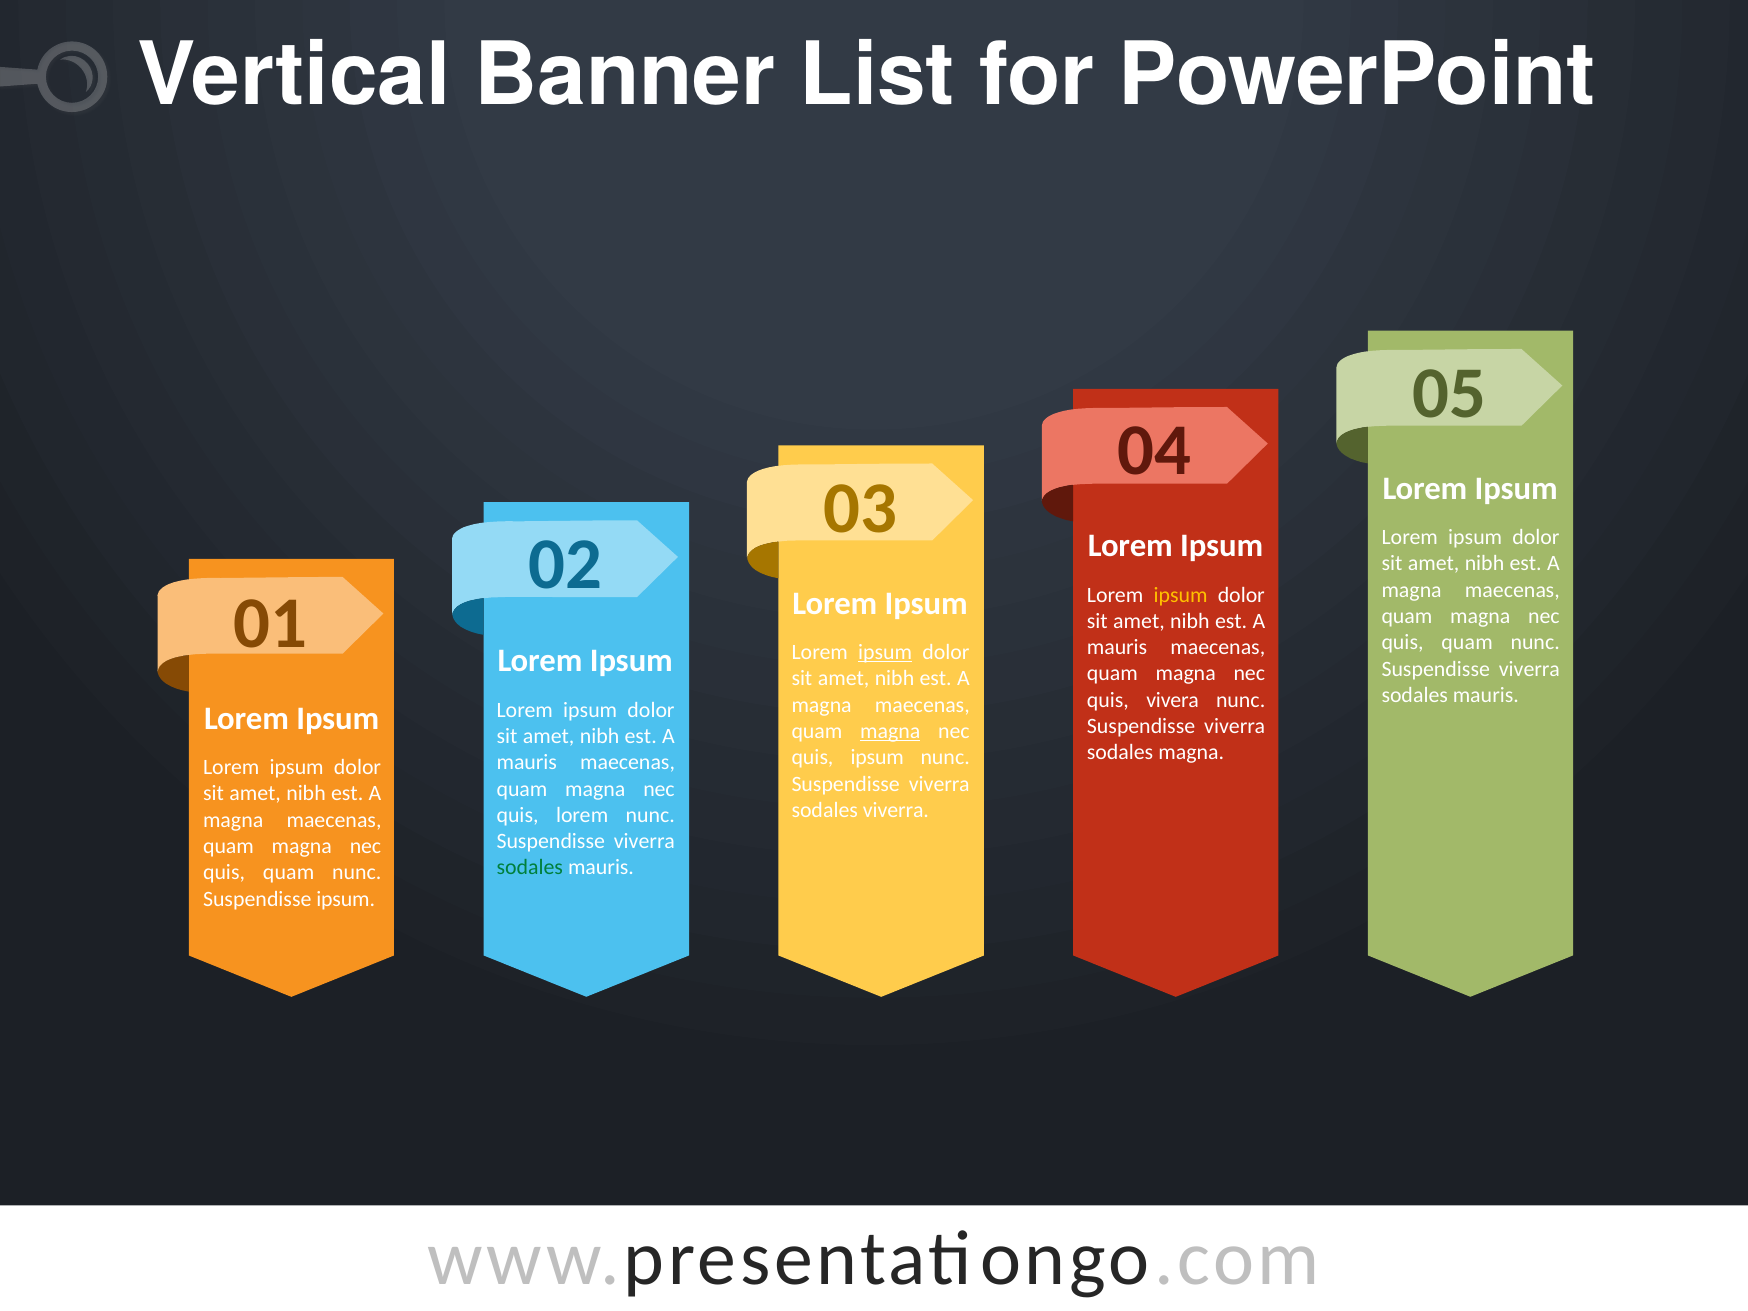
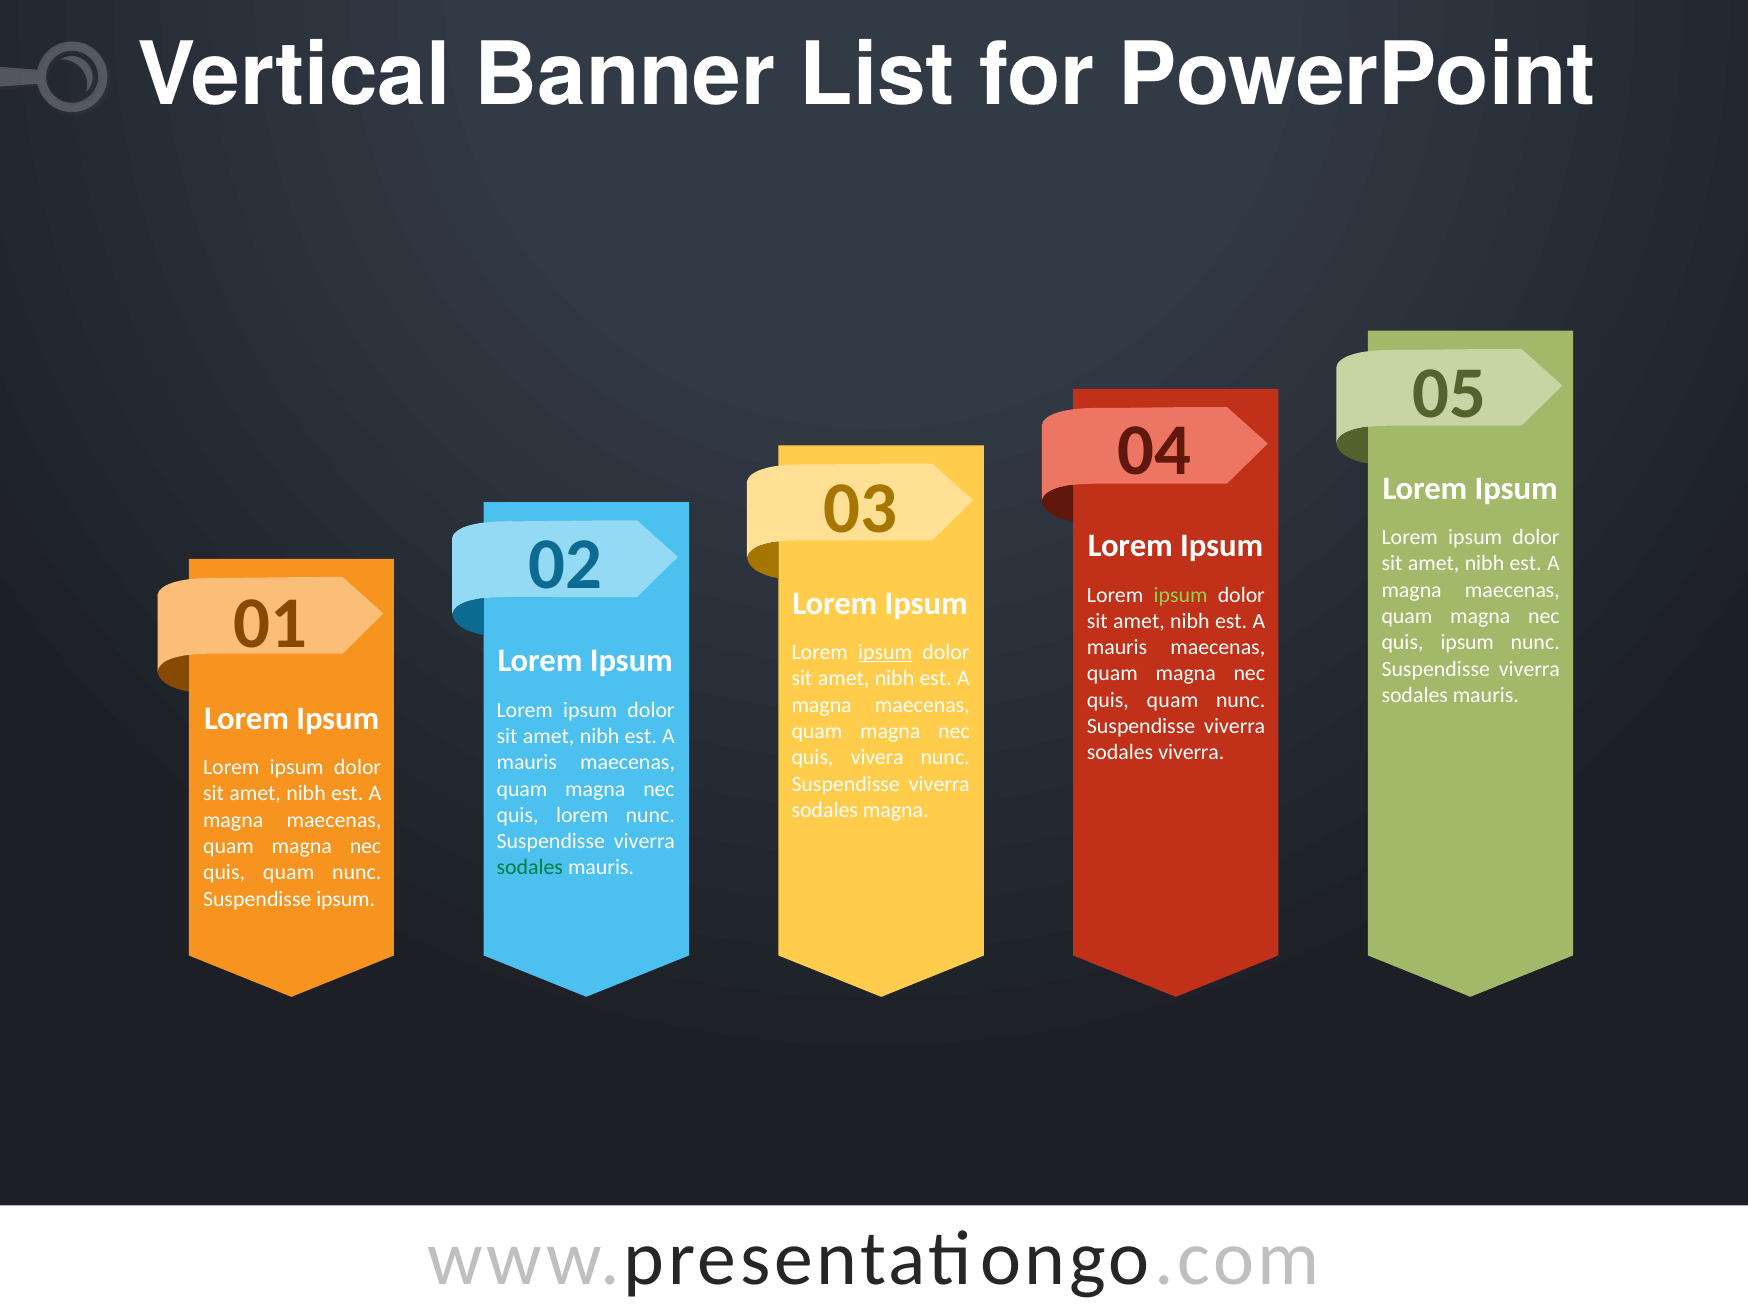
ipsum colour: yellow -> light green (1181, 595)
quam: quam -> ipsum (1467, 643)
vivera: vivera -> quam (1172, 700)
magna underline: present -> none (890, 731)
sodales magna: magna -> viverra (1191, 753)
quis ipsum: ipsum -> vivera (877, 758)
sodales viverra: viverra -> magna (896, 810)
